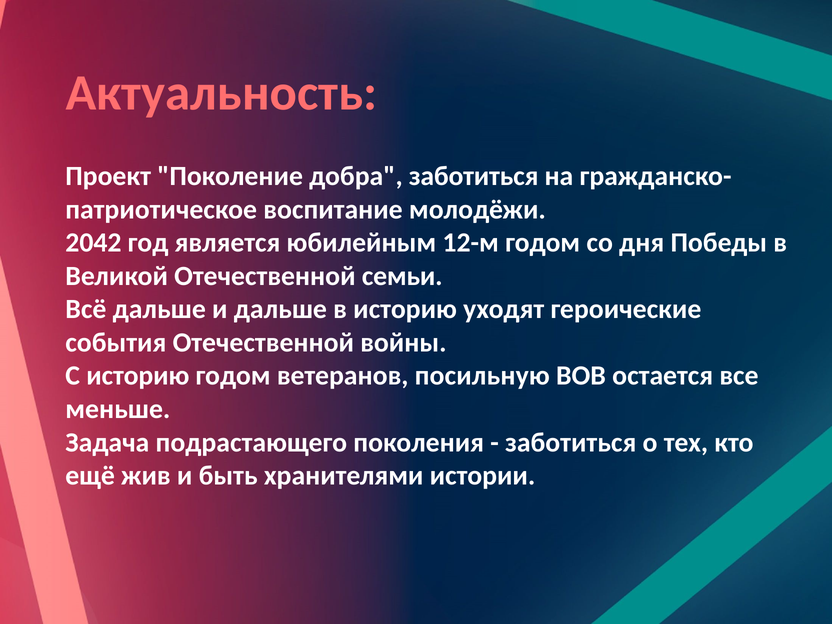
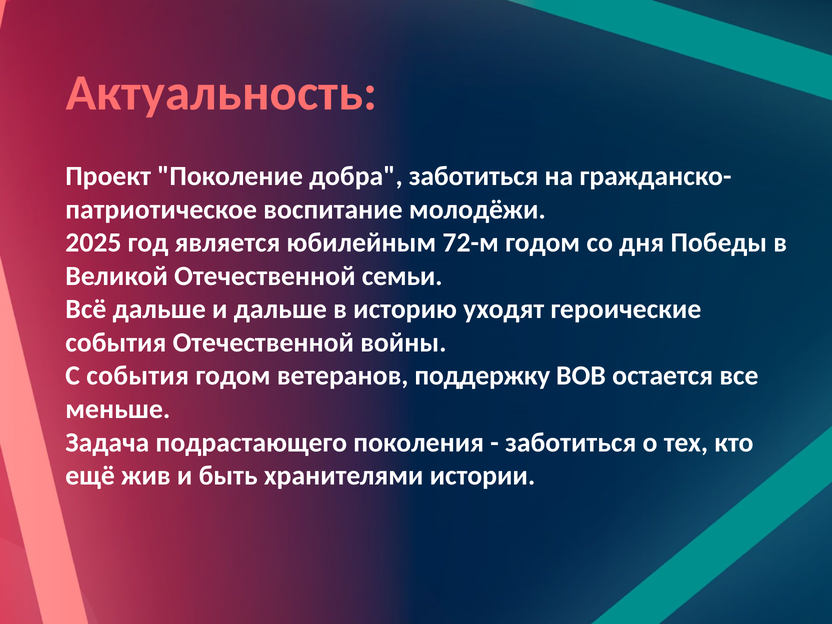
2042: 2042 -> 2025 (93, 243)
12-м: 12-м -> 72-м (471, 243)
С историю: историю -> события (138, 376)
посильную: посильную -> поддержку (482, 376)
